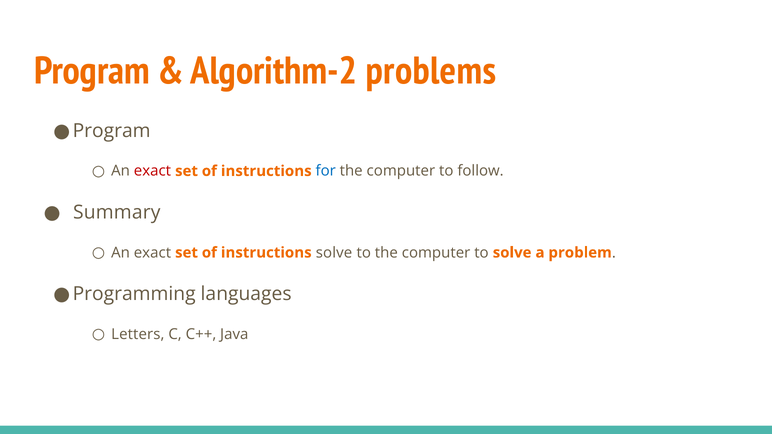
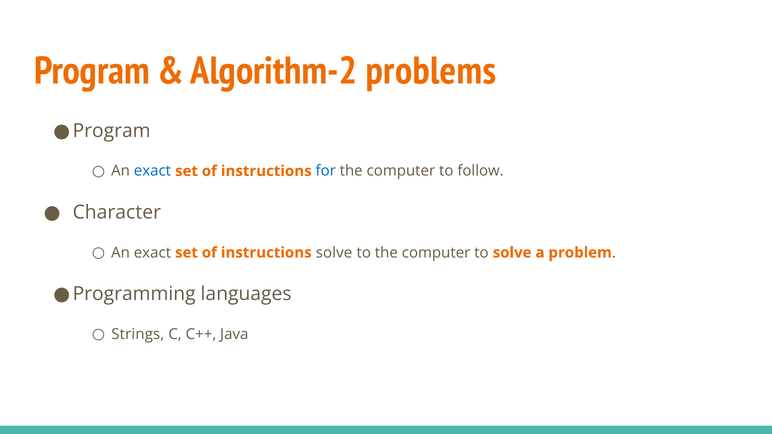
exact colour: red -> blue (152, 171)
Summary: Summary -> Character (117, 213)
Letters: Letters -> Strings (138, 334)
